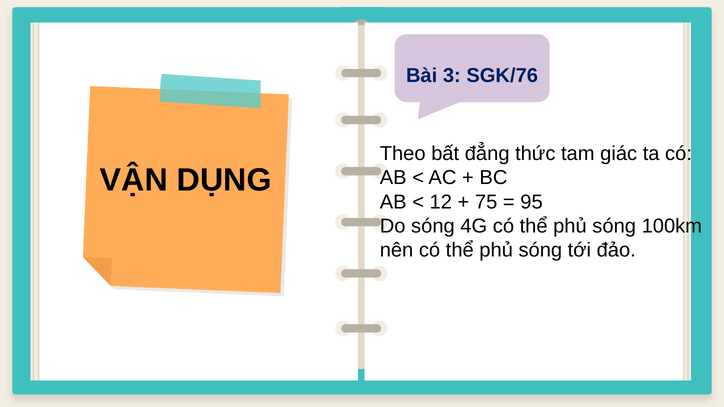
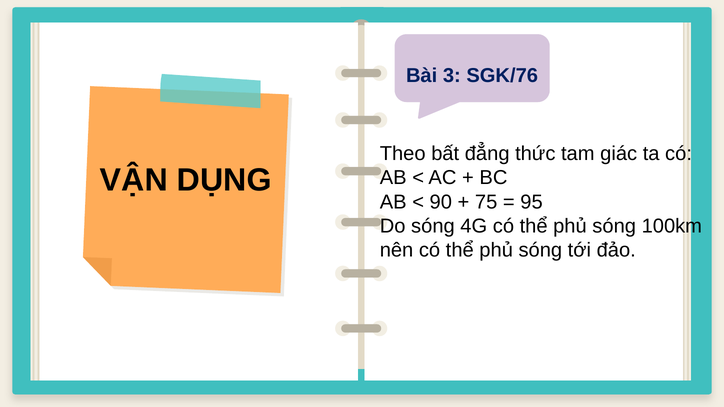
12: 12 -> 90 (441, 202)
